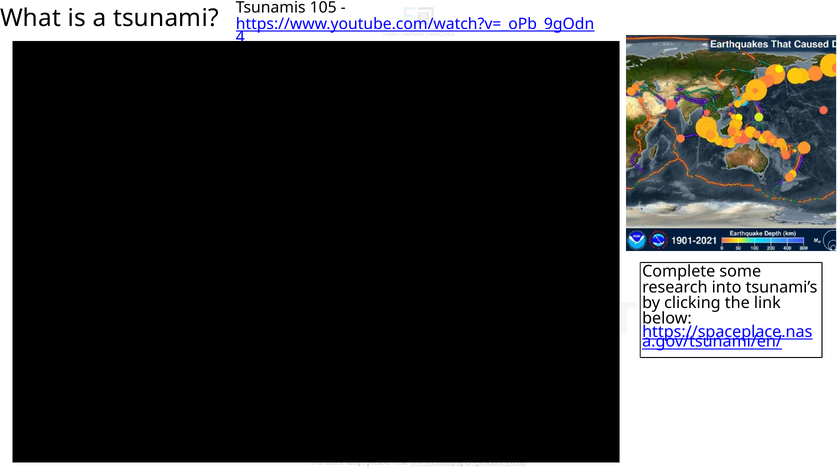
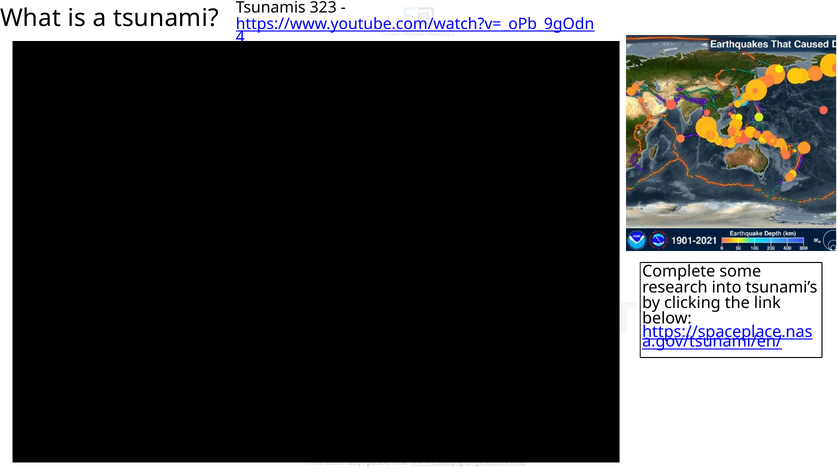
105: 105 -> 323 (323, 8)
